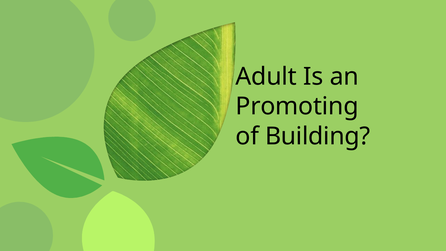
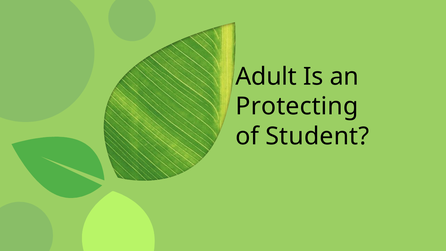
Promoting: Promoting -> Protecting (297, 106)
Building: Building -> Student (317, 136)
